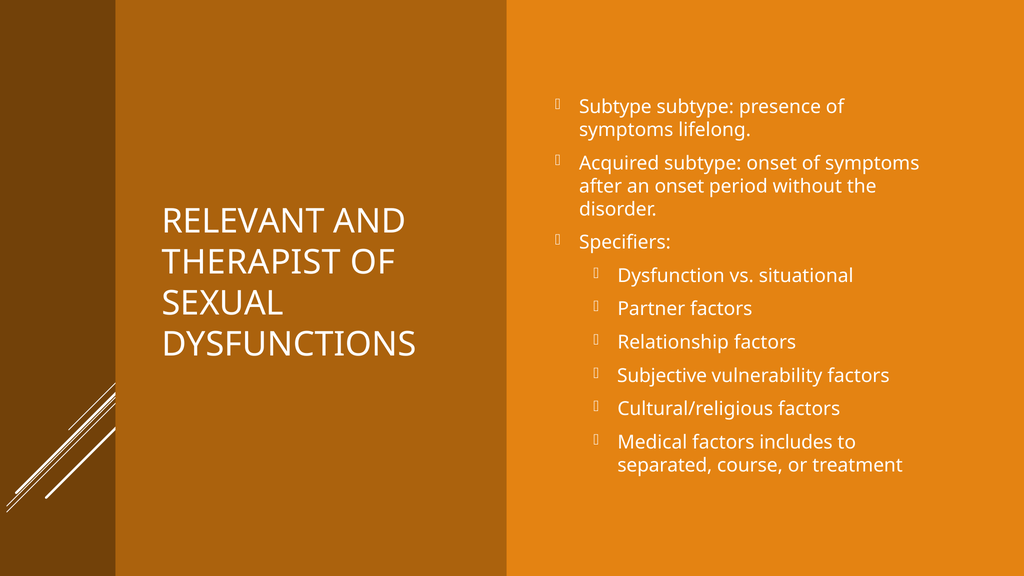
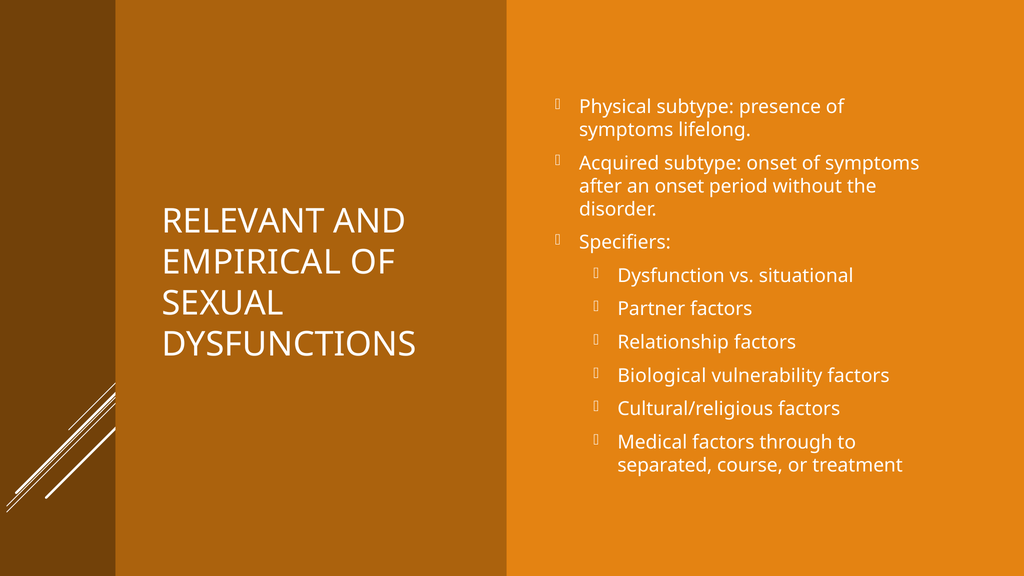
Subtype: Subtype -> Physical (615, 107)
THERAPIST: THERAPIST -> EMPIRICAL (251, 262)
Subjective: Subjective -> Biological (662, 376)
includes: includes -> through (796, 442)
